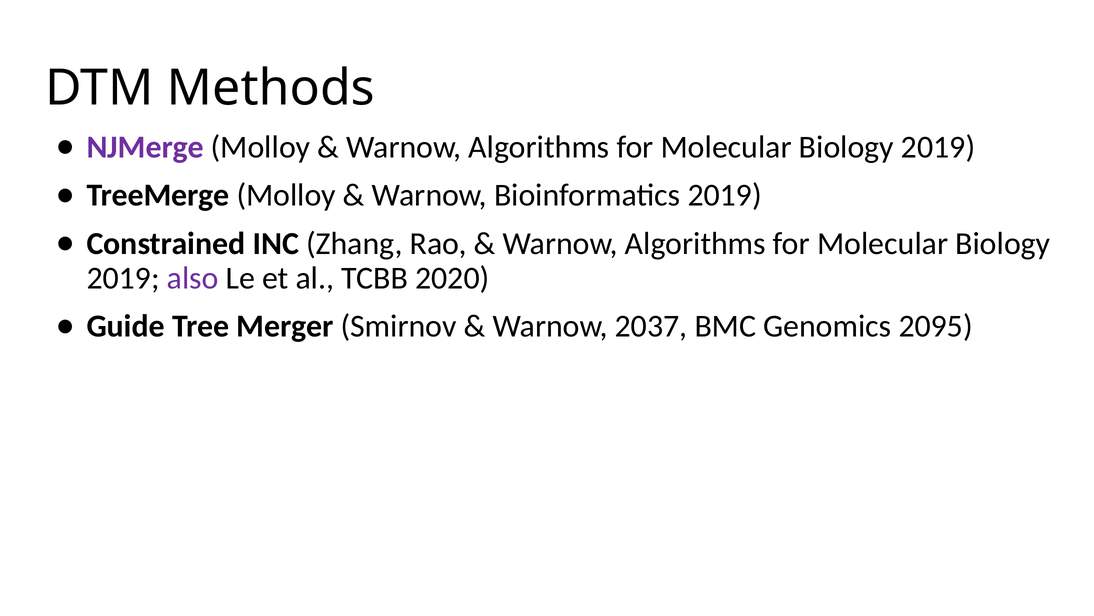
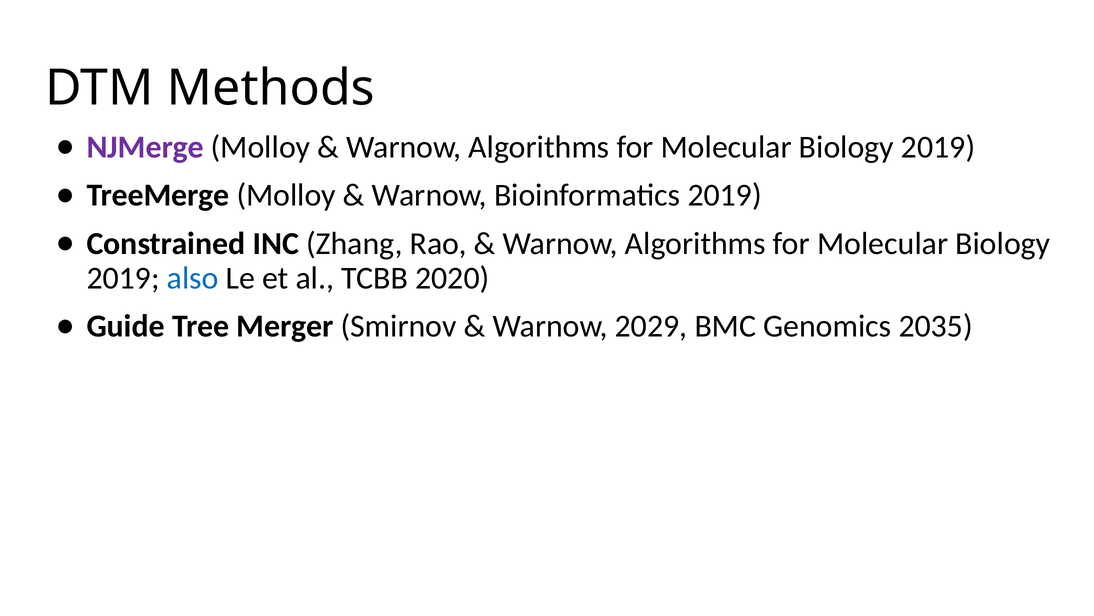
also colour: purple -> blue (193, 278)
2037: 2037 -> 2029 (651, 326)
2095: 2095 -> 2035 (936, 326)
